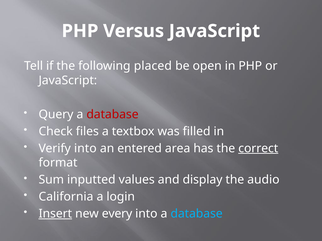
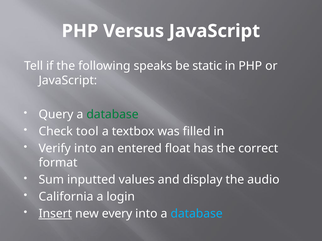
placed: placed -> speaks (153, 66)
open: open -> static (207, 66)
database colour: red -> green (113, 115)
files: files -> tool (87, 132)
area: area -> float (178, 149)
correct underline: present -> none (258, 149)
